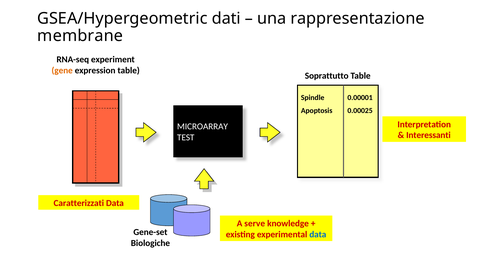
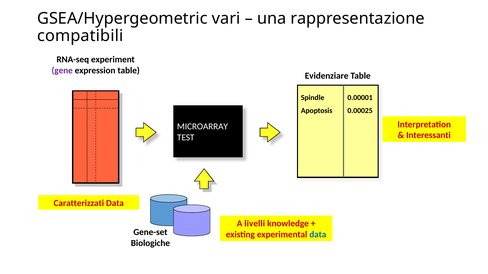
dati: dati -> vari (226, 18)
membrane: membrane -> compatibili (80, 36)
gene colour: orange -> purple (62, 70)
Soprattutto: Soprattutto -> Evidenziare (327, 76)
serve: serve -> livelli (255, 224)
